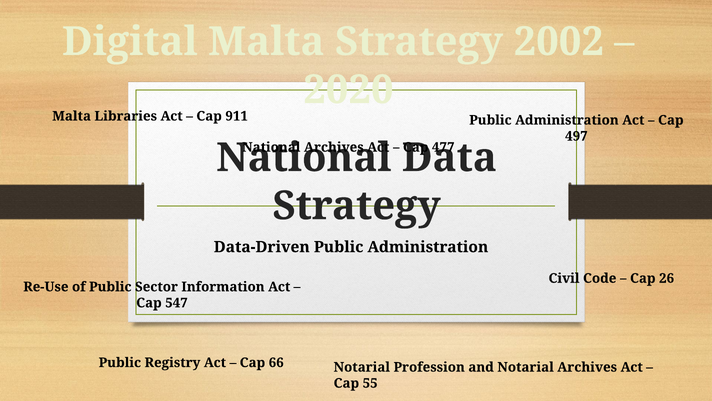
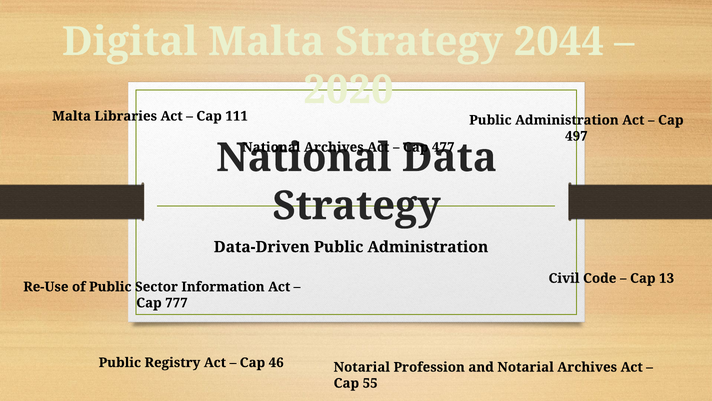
2002: 2002 -> 2044 (559, 42)
911: 911 -> 111 (237, 116)
26: 26 -> 13 (667, 278)
547: 547 -> 777 (176, 303)
66: 66 -> 46 (276, 362)
